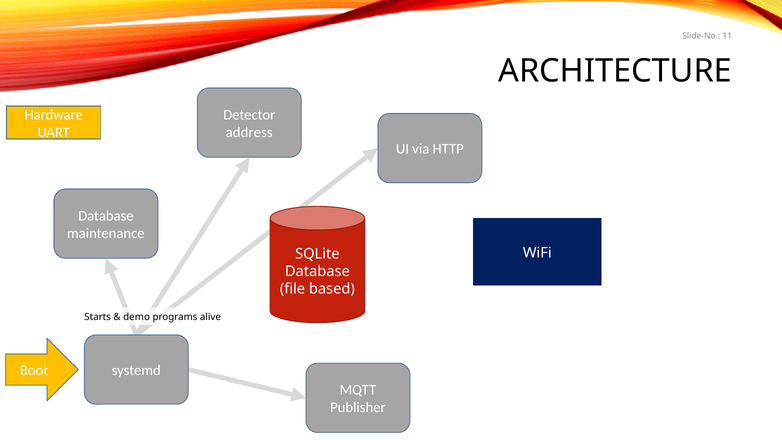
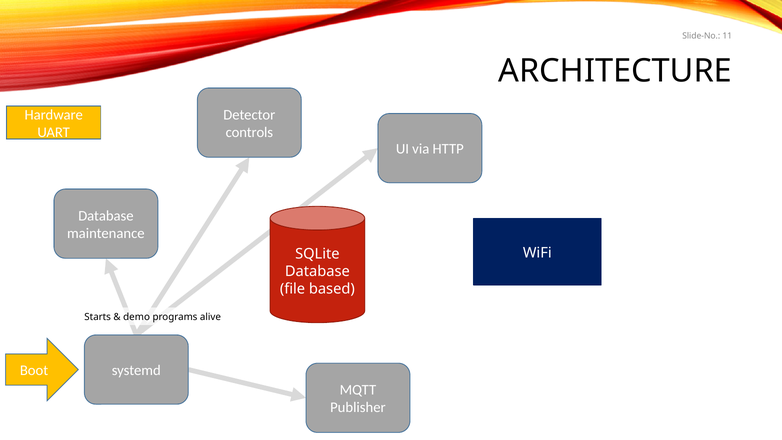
address: address -> controls (249, 132)
